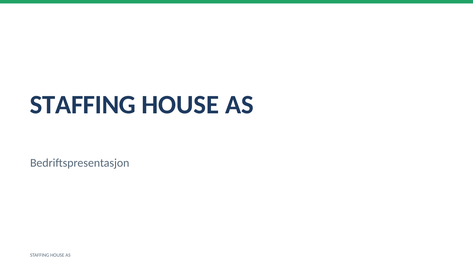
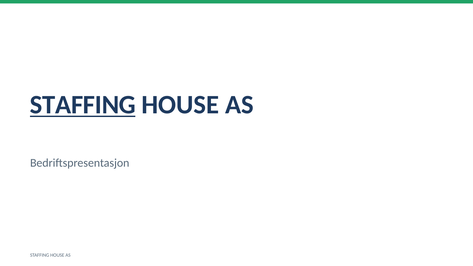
STAFFING underline: none -> present (83, 105)
